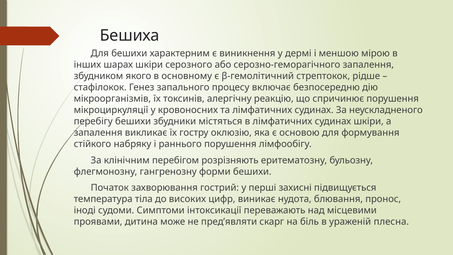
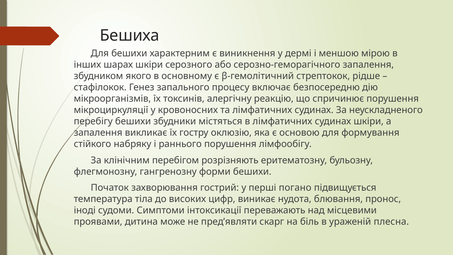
захисні: захисні -> погано (295, 188)
